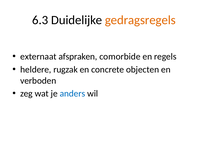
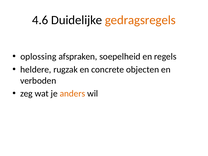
6.3: 6.3 -> 4.6 (40, 20)
externaat: externaat -> oplossing (38, 57)
comorbide: comorbide -> soepelheid (120, 57)
anders colour: blue -> orange (72, 94)
